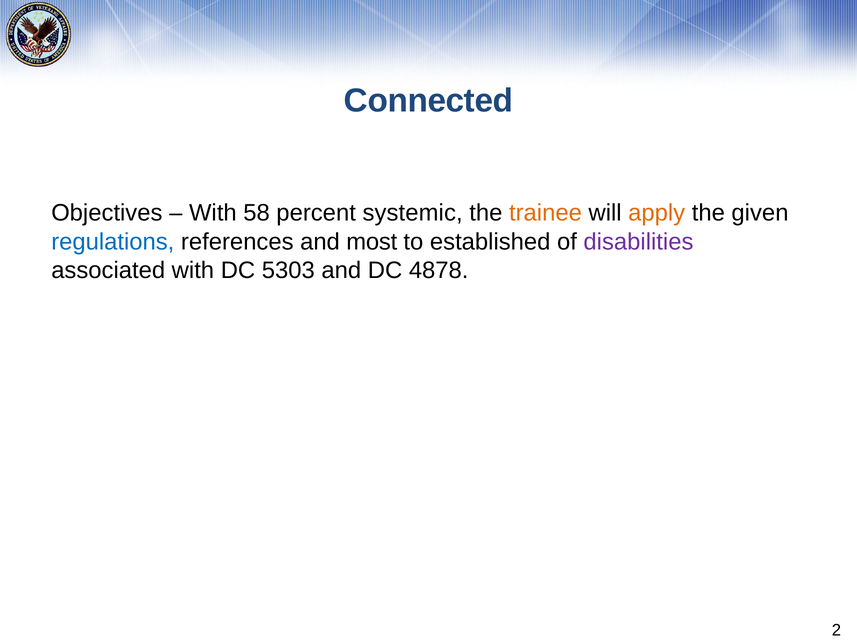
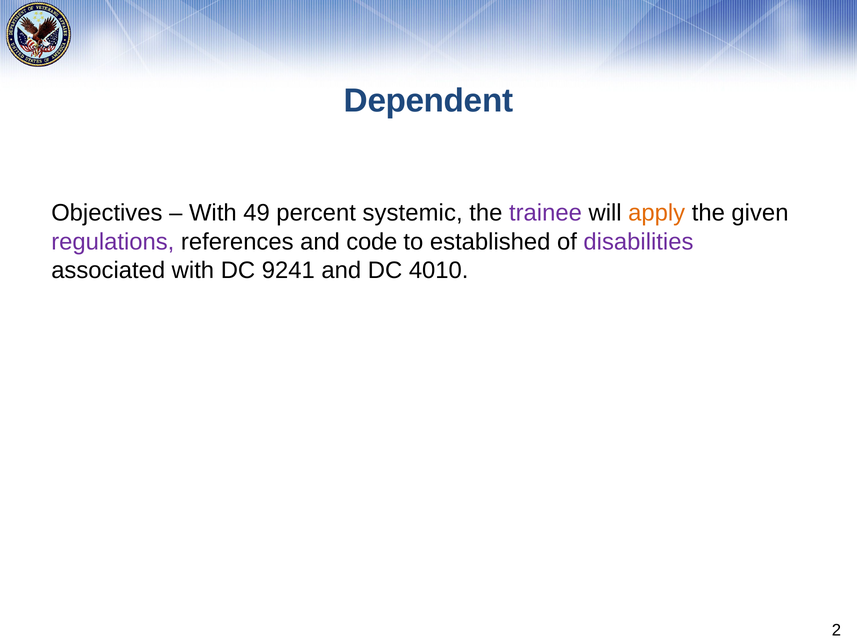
Connected: Connected -> Dependent (429, 101)
58: 58 -> 49 (257, 213)
trainee colour: orange -> purple (545, 213)
regulations colour: blue -> purple (113, 242)
most: most -> code (372, 242)
5303: 5303 -> 9241 (288, 270)
4878: 4878 -> 4010 (439, 270)
